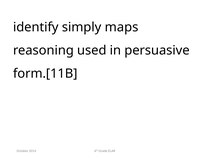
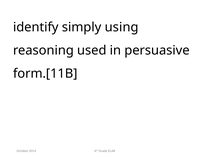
maps: maps -> using (122, 27)
